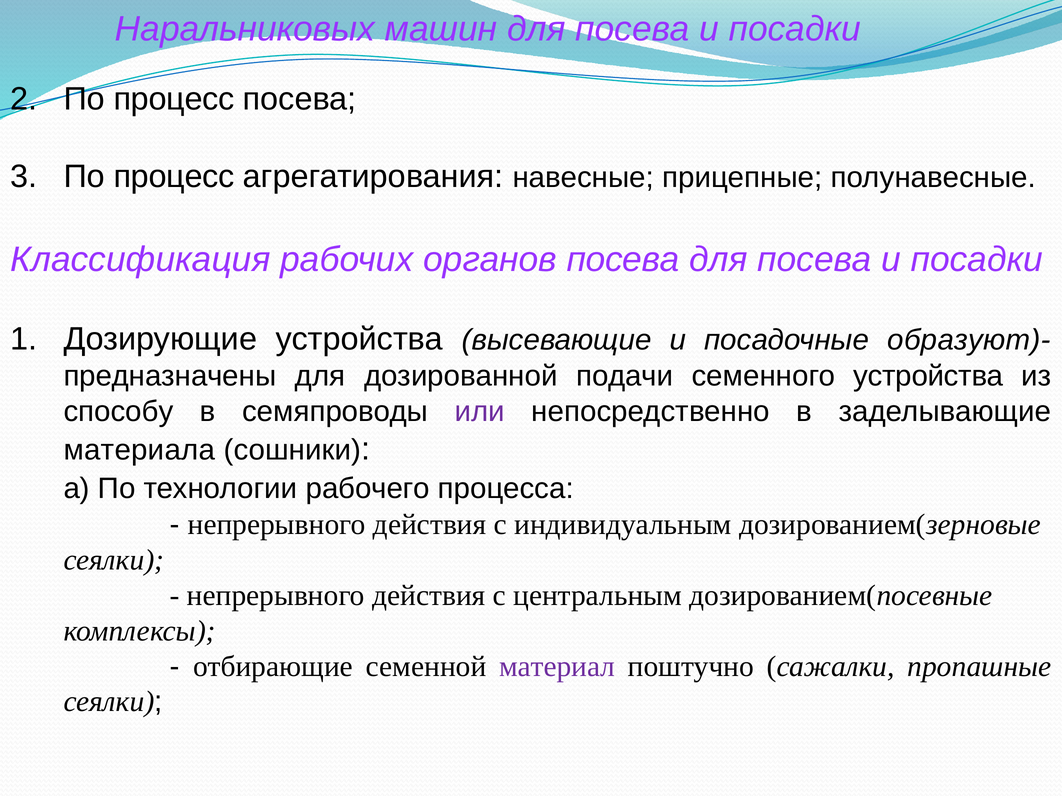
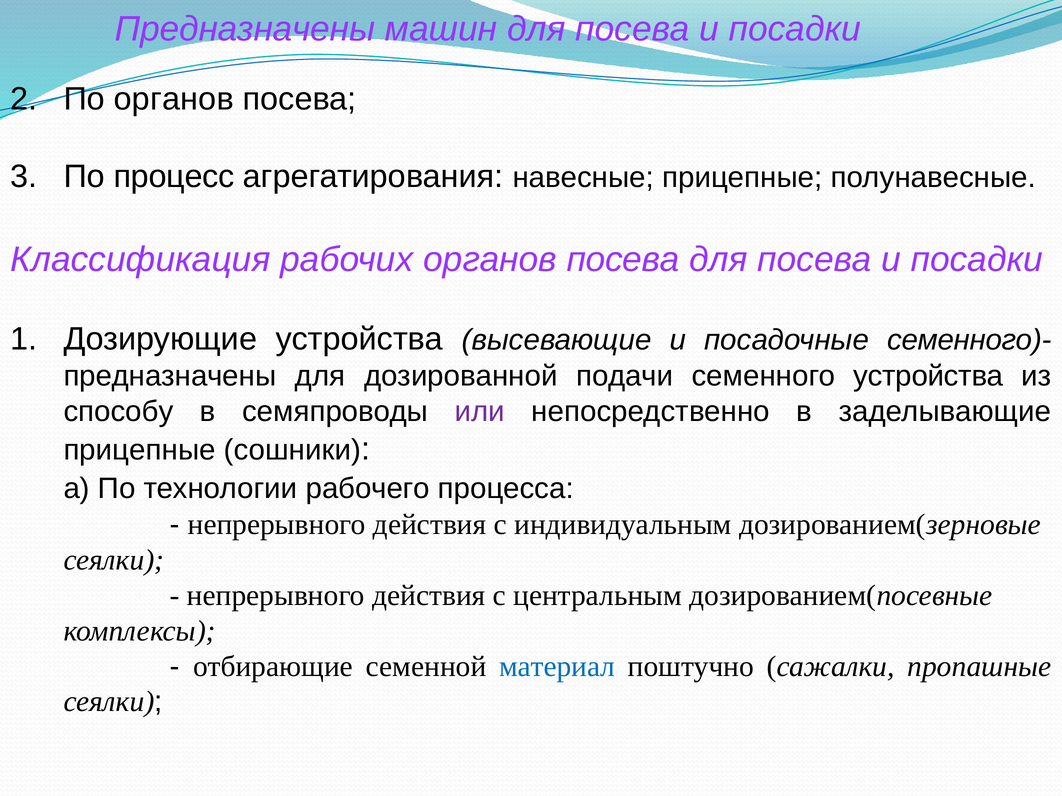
Наральниковых: Наральниковых -> Предназначены (245, 29)
процесс: процесс -> органов (174, 99)
образуют)-: образуют)- -> семенного)- (969, 340)
материала: материала -> прицепные (140, 450)
материал colour: purple -> blue (557, 667)
